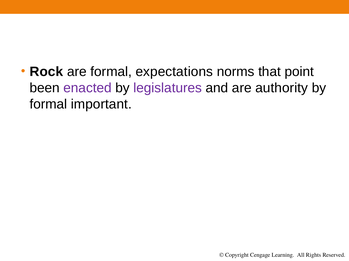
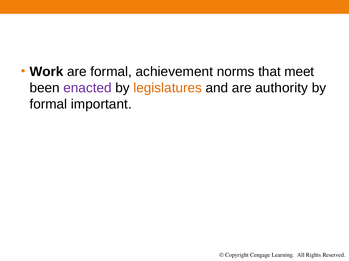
Rock: Rock -> Work (46, 72)
expectations: expectations -> achievement (174, 72)
point: point -> meet (299, 72)
legislatures colour: purple -> orange (168, 88)
